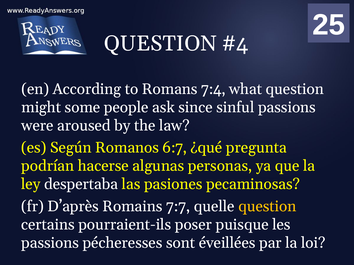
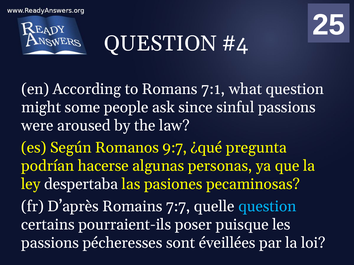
7:4: 7:4 -> 7:1 (213, 89)
6:7: 6:7 -> 9:7 (175, 148)
question colour: yellow -> light blue (267, 207)
